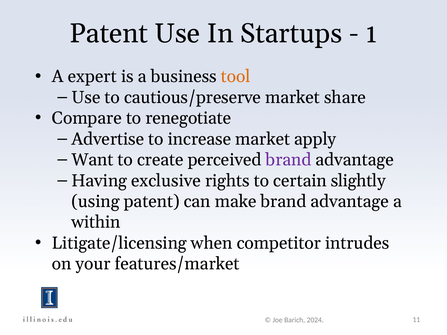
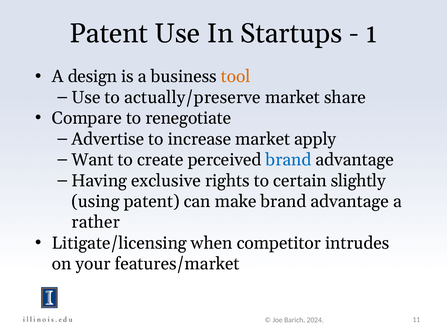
expert: expert -> design (92, 77)
cautious/preserve: cautious/preserve -> actually/preserve (192, 97)
brand colour: purple -> blue (289, 160)
within: within -> rather (96, 222)
